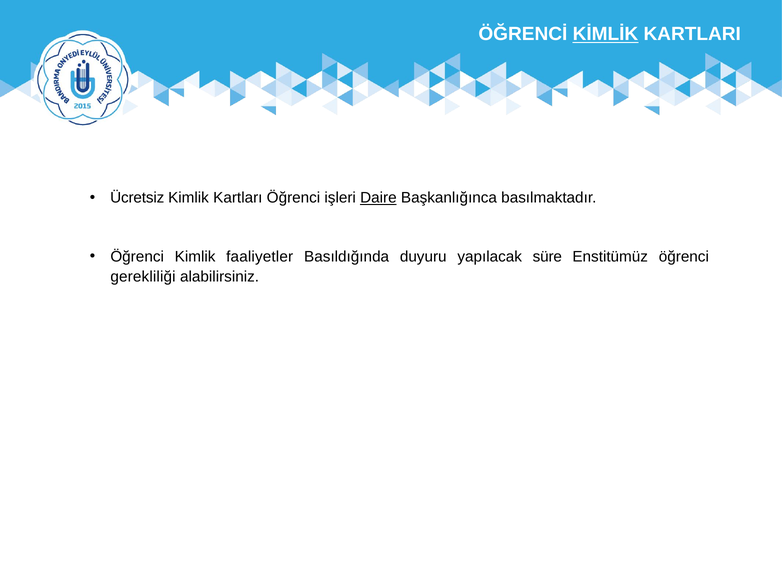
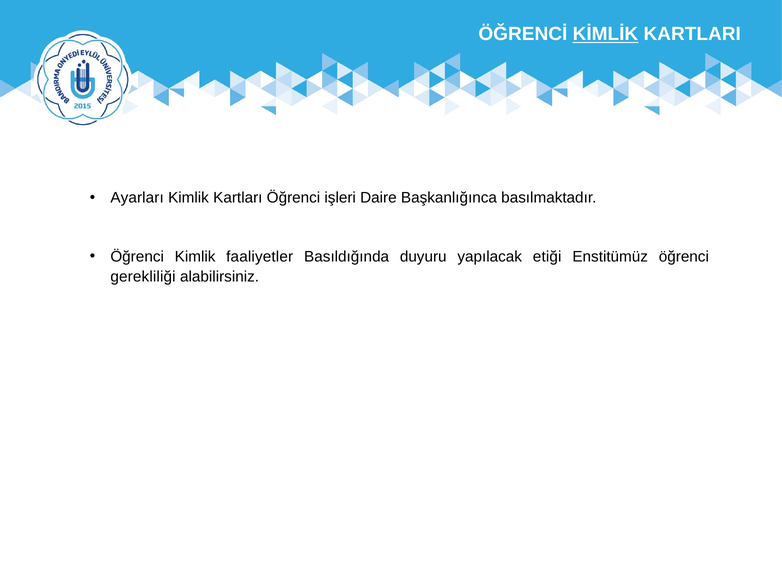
Ücretsiz: Ücretsiz -> Ayarları (137, 198)
Daire underline: present -> none (378, 198)
süre: süre -> etiği (547, 257)
